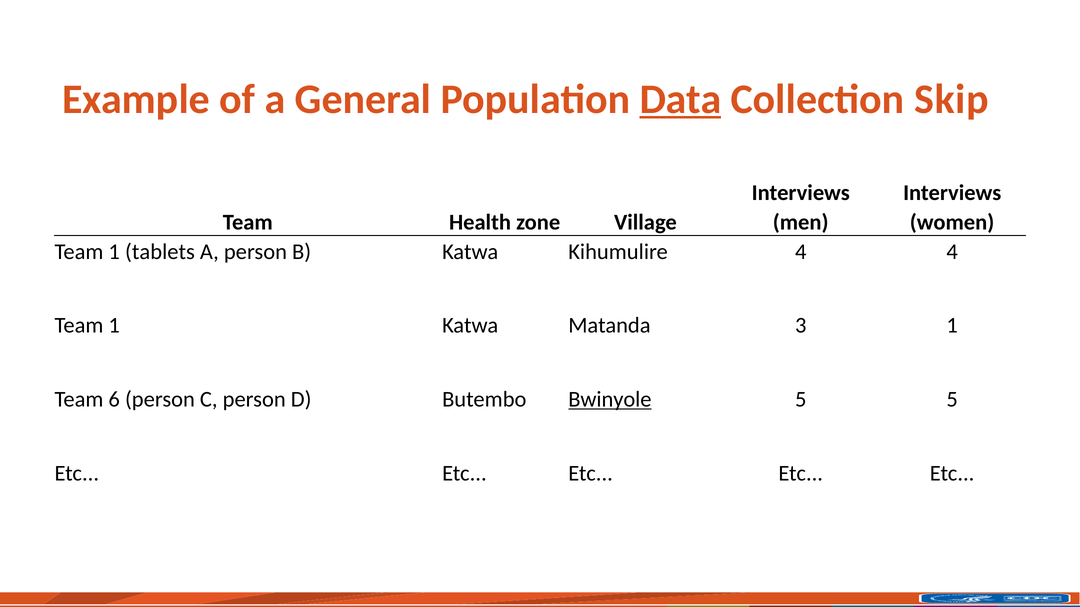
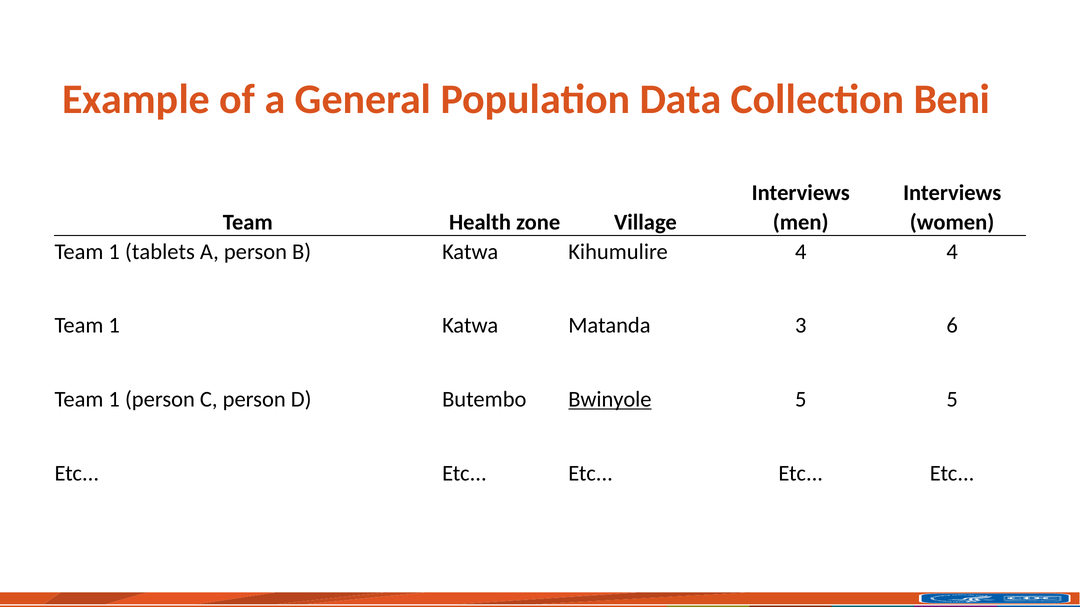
Data underline: present -> none (681, 99)
Skip: Skip -> Beni (952, 99)
3 1: 1 -> 6 (952, 326)
6: 6 -> 1 (114, 400)
